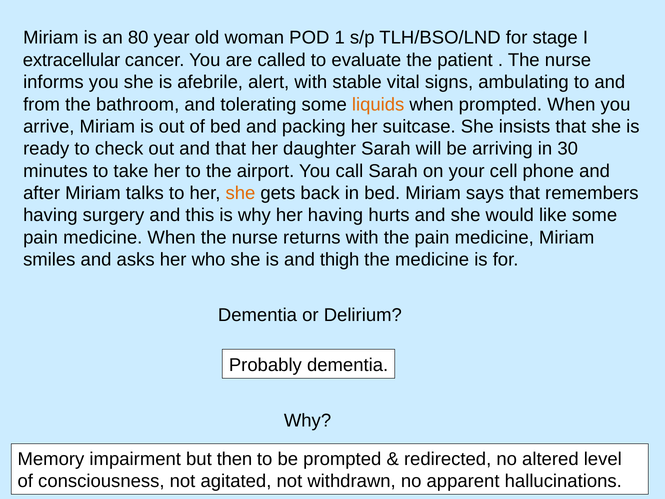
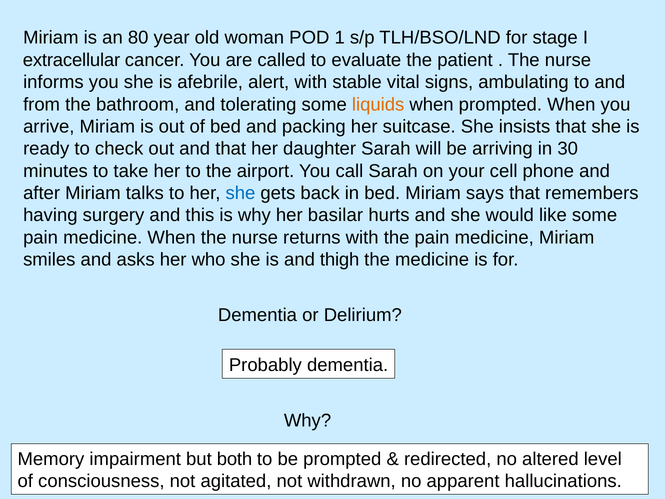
she colour: orange -> blue (240, 193)
her having: having -> basilar (335, 215)
then: then -> both (234, 459)
